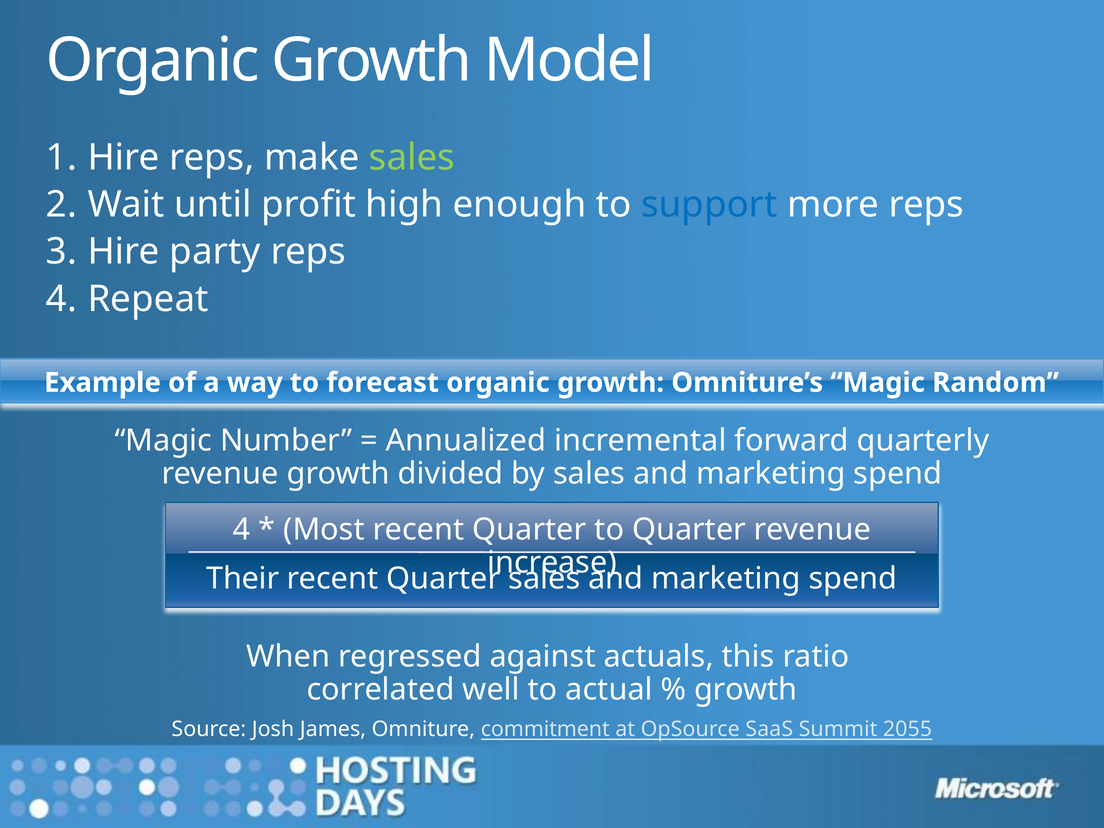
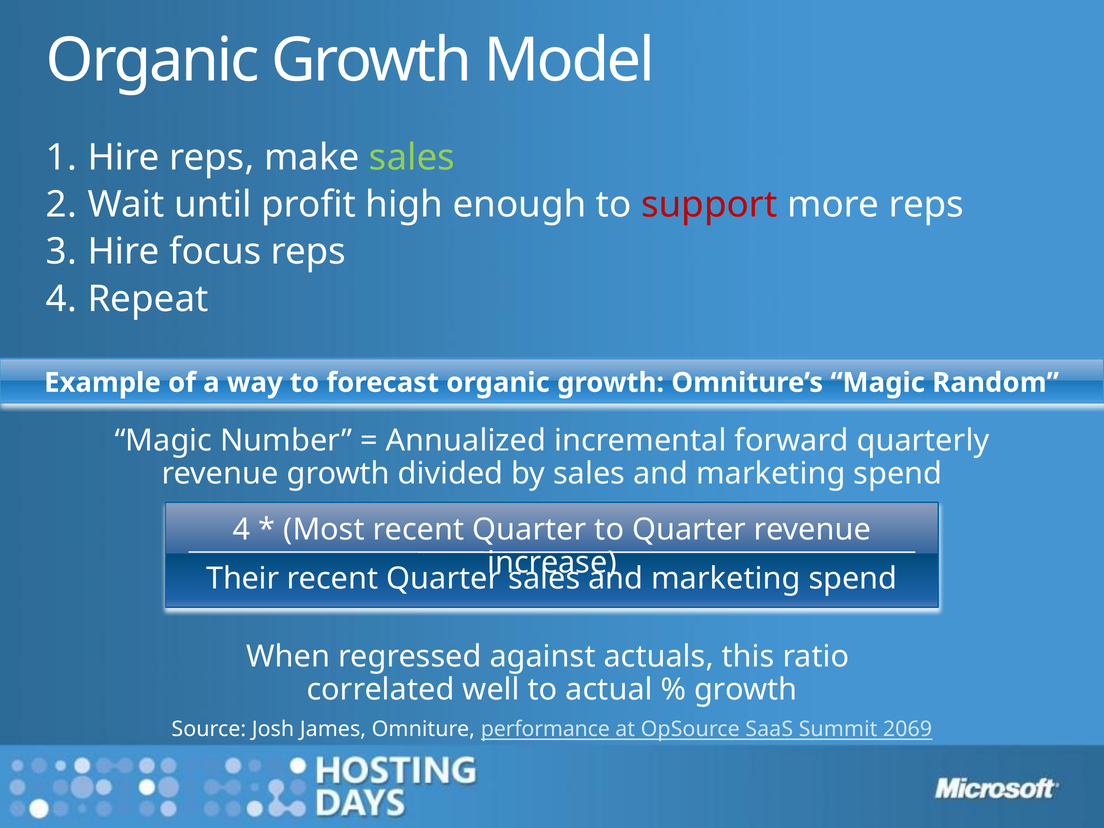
support colour: blue -> red (709, 205)
party: party -> focus (215, 252)
commitment: commitment -> performance (545, 729)
2055: 2055 -> 2069 (908, 729)
